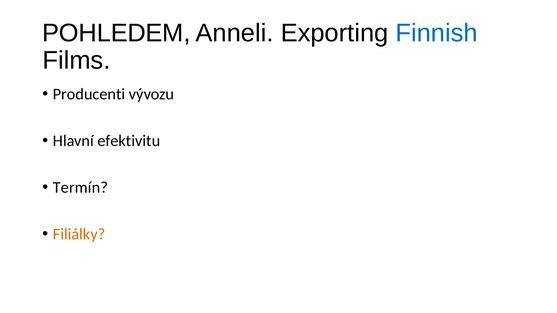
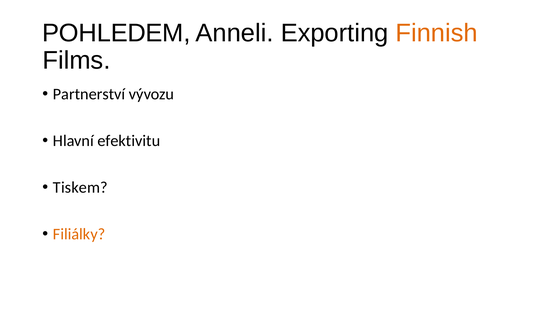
Finnish colour: blue -> orange (437, 33)
Producenti: Producenti -> Partnerství (89, 94)
Termín: Termín -> Tiskem (80, 188)
